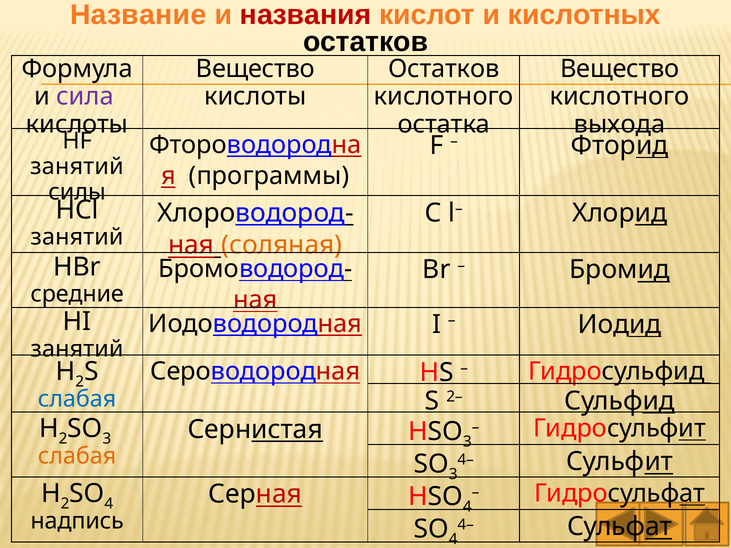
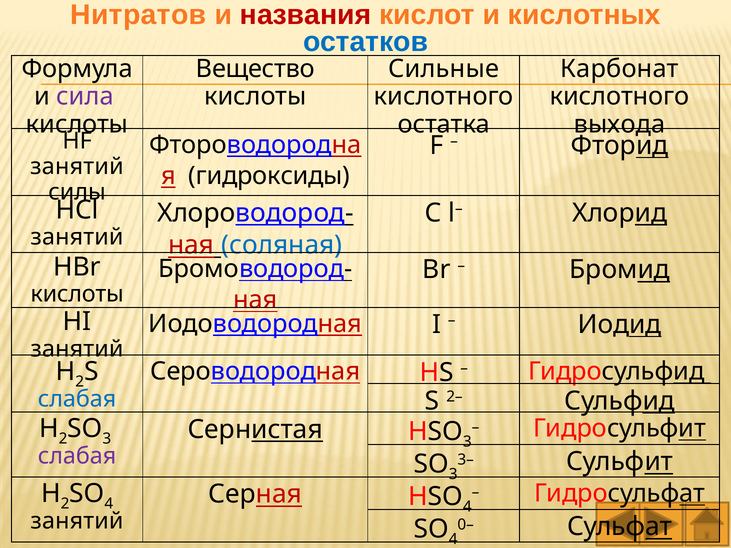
Название: Название -> Нитратов (138, 15)
остатков colour: black -> blue (366, 42)
Остатков: Остатков -> Сильные (444, 69)
Вещество: Вещество -> Карбонат (619, 69)
программы: программы -> гидроксиды (269, 176)
соляная colour: orange -> blue (282, 245)
средние: средние -> кислоты (77, 294)
слабая colour: orange -> purple (77, 456)
4–: 4– -> 3– (466, 460)
надпись: надпись -> занятий (77, 521)
4–: 4– -> 0– (466, 525)
